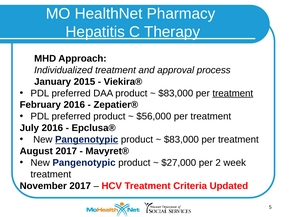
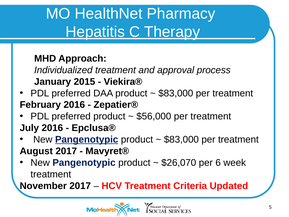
treatment underline: present -> none (233, 93)
$27,000: $27,000 -> $26,070 (179, 162)
2: 2 -> 6 (218, 162)
